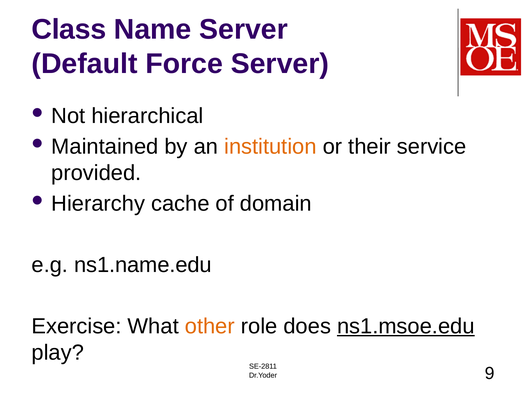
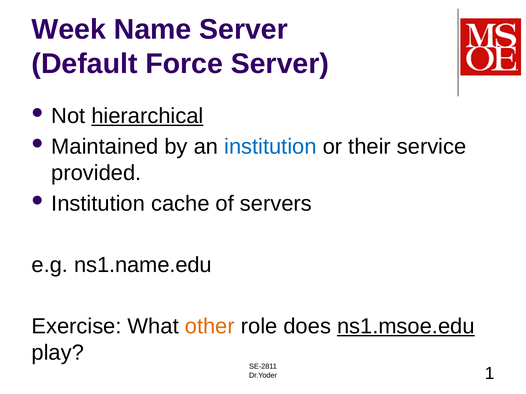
Class: Class -> Week (69, 30)
hierarchical underline: none -> present (147, 116)
institution colour: orange -> blue (270, 147)
Hierarchy: Hierarchy -> Institution (98, 204)
domain: domain -> servers (276, 204)
9: 9 -> 1 (490, 374)
